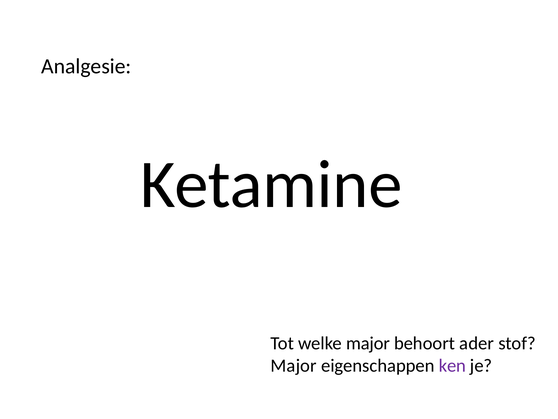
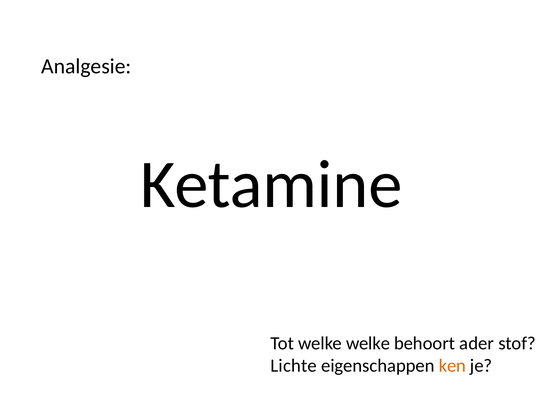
welke major: major -> welke (368, 343)
Major: Major -> Lichte (294, 365)
ken colour: purple -> orange (452, 365)
